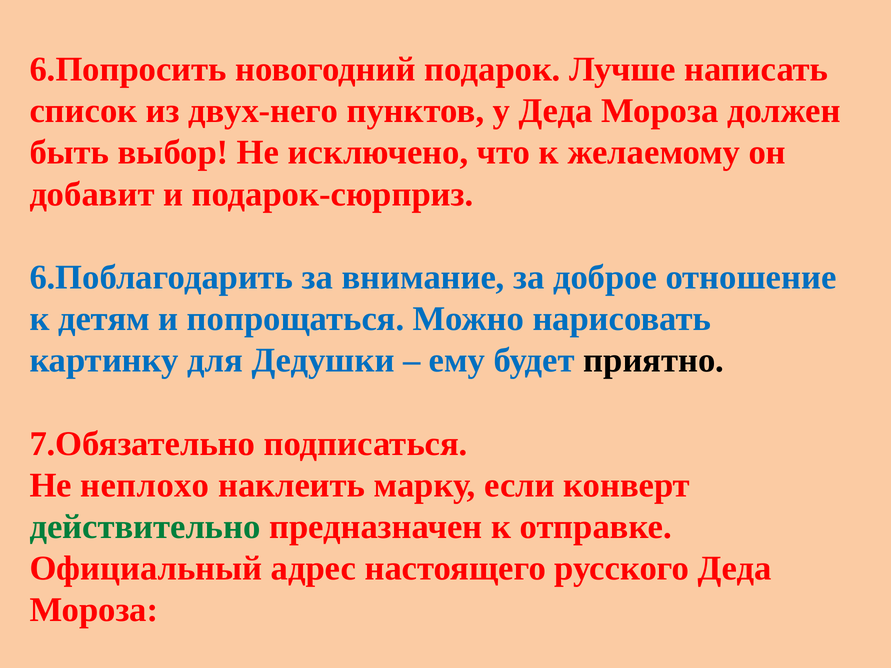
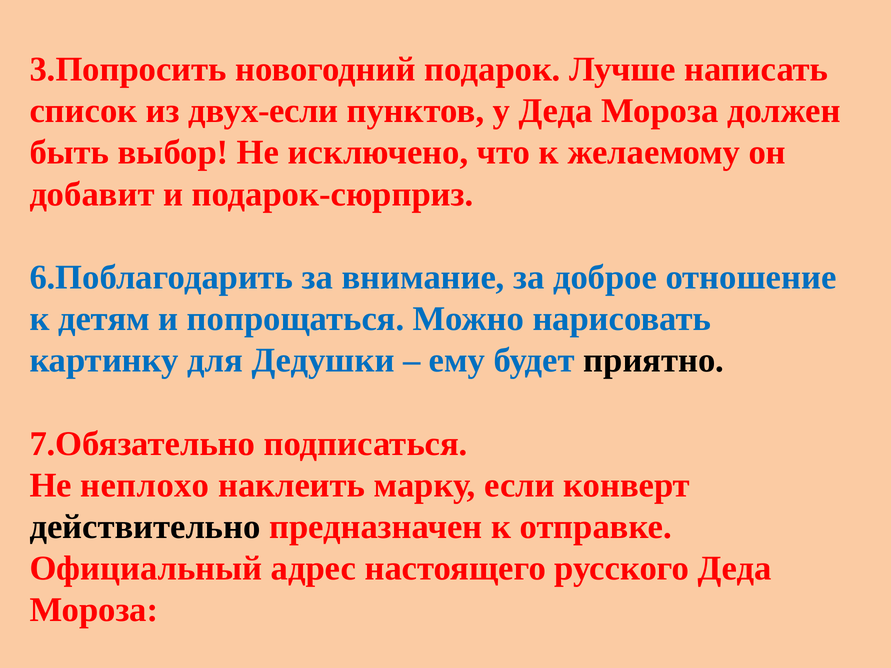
6.Попросить: 6.Попросить -> 3.Попросить (128, 69)
двух-него: двух-него -> двух-если (263, 111)
действительно colour: green -> black (145, 527)
